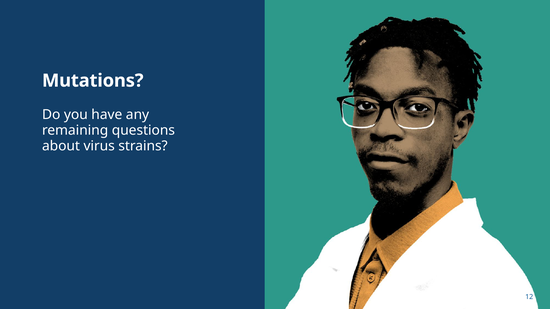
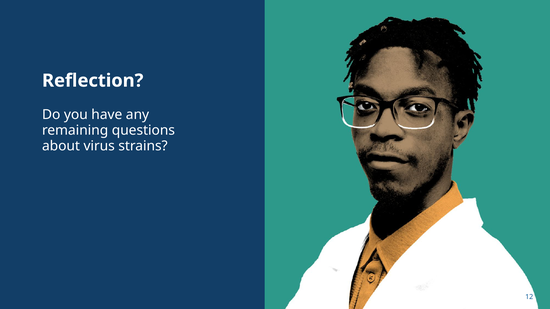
Mutations: Mutations -> Reflection (93, 81)
